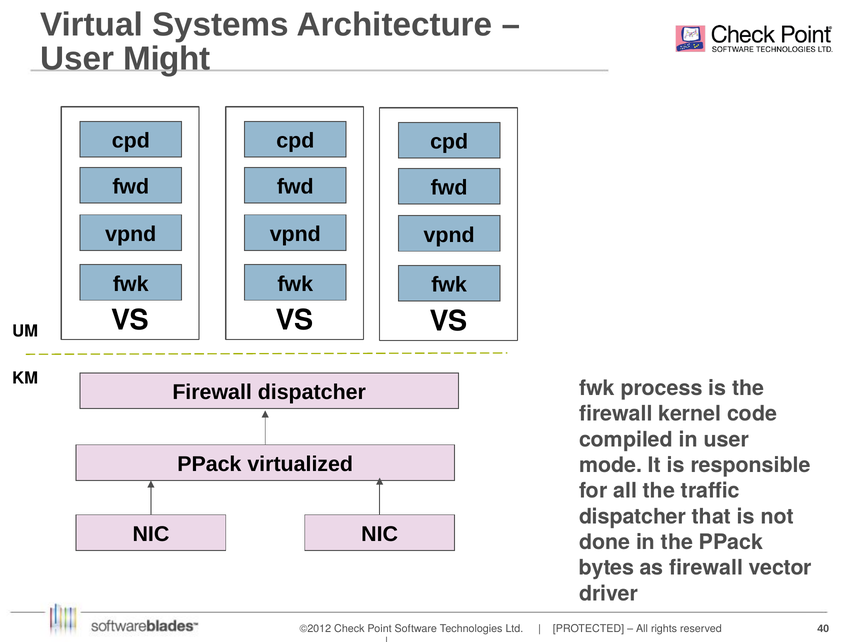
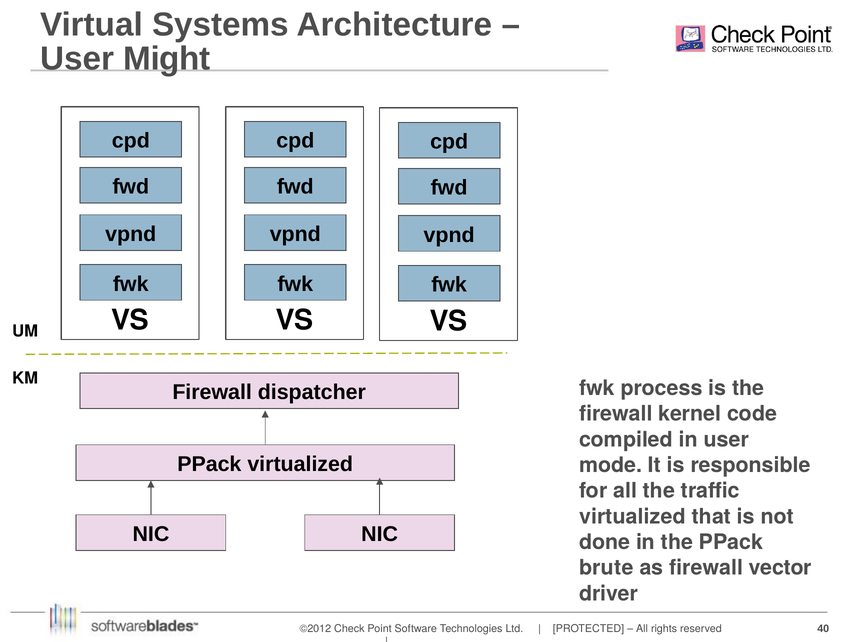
dispatcher: dispatcher -> virtualized (632, 517)
bytes: bytes -> brute (606, 568)
